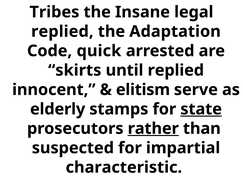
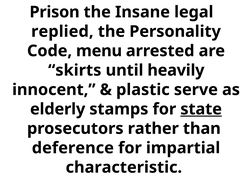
Tribes: Tribes -> Prison (55, 12)
Adaptation: Adaptation -> Personality (175, 32)
quick: quick -> menu (99, 51)
until replied: replied -> heavily (176, 70)
elitism: elitism -> plastic (143, 90)
rather underline: present -> none (153, 129)
suspected: suspected -> deference (73, 148)
